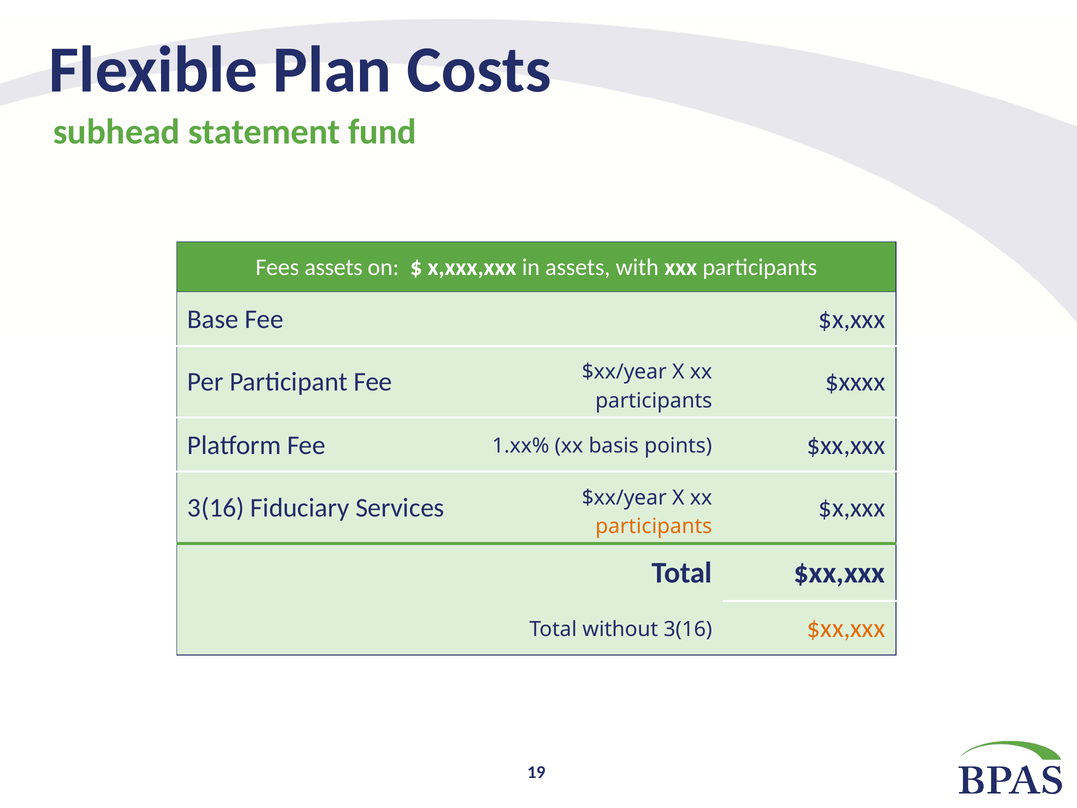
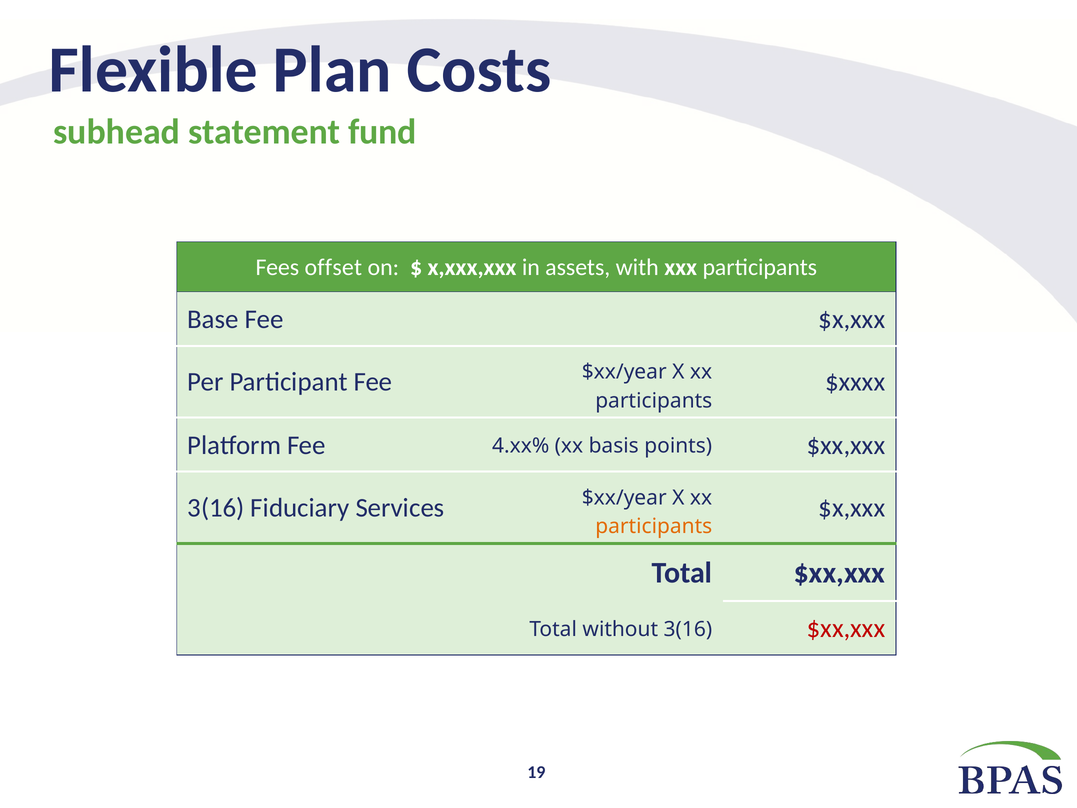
Fees assets: assets -> offset (333, 267)
1.xx%: 1.xx% -> 4.xx% (521, 446)
$xx,xxx colour: orange -> red (846, 628)
